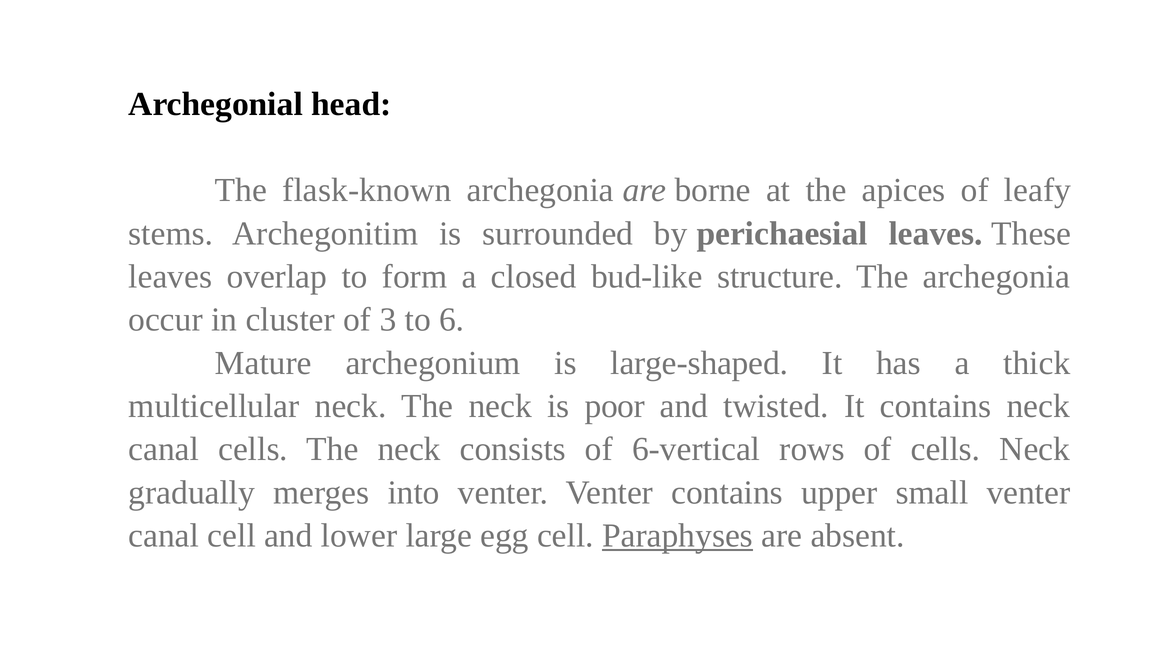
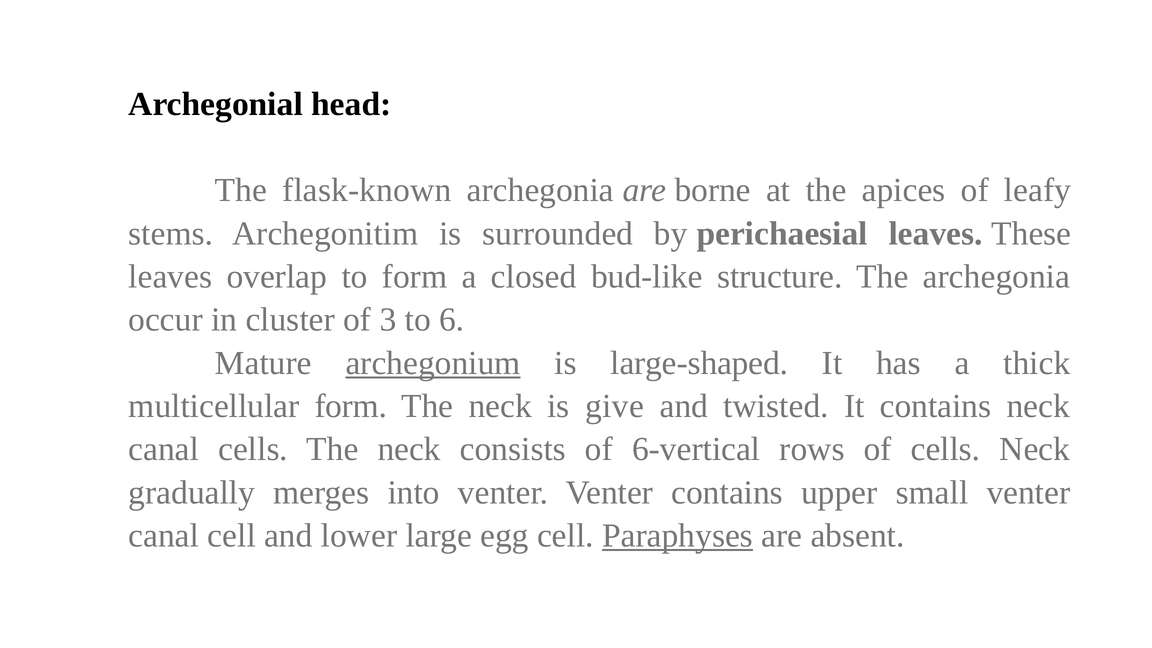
archegonium underline: none -> present (433, 363)
multicellular neck: neck -> form (351, 406)
poor: poor -> give (615, 406)
